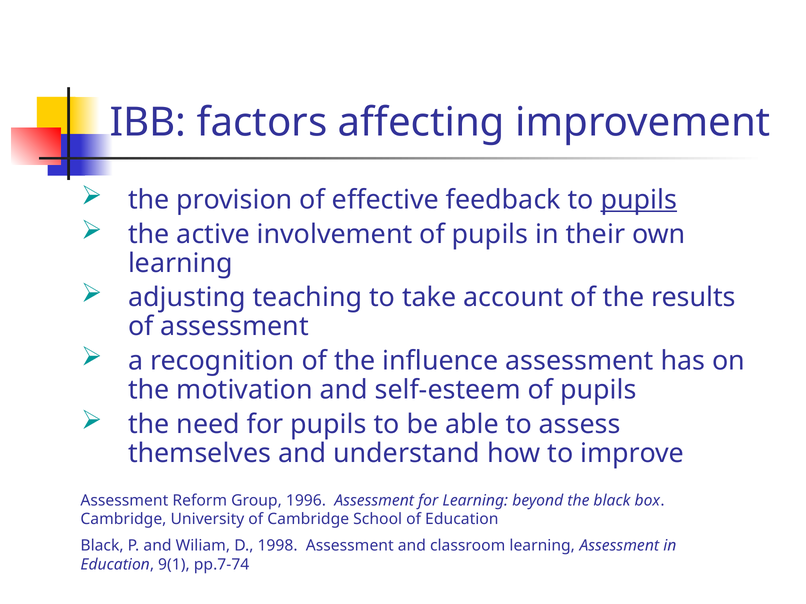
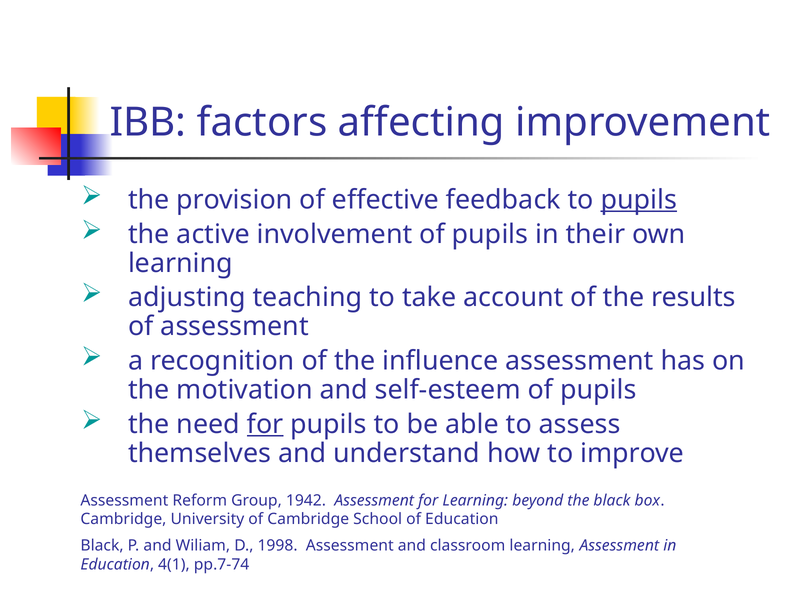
for underline: none -> present (265, 425)
1996: 1996 -> 1942 (306, 501)
9(1: 9(1 -> 4(1 (174, 565)
